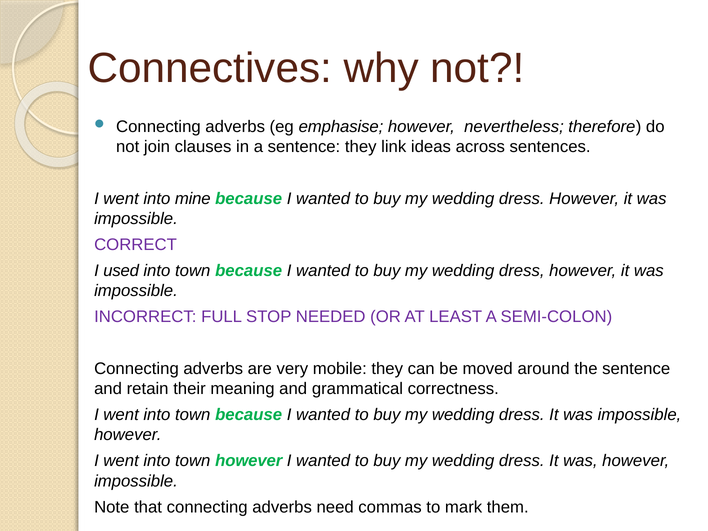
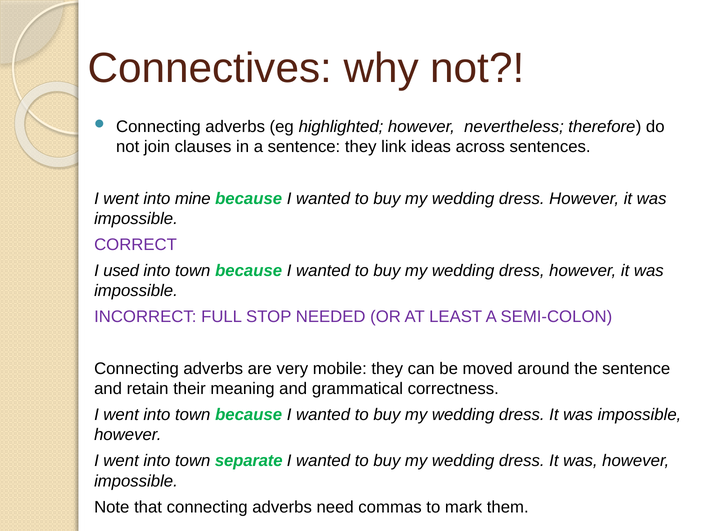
emphasise: emphasise -> highlighted (341, 127)
town however: however -> separate (249, 461)
